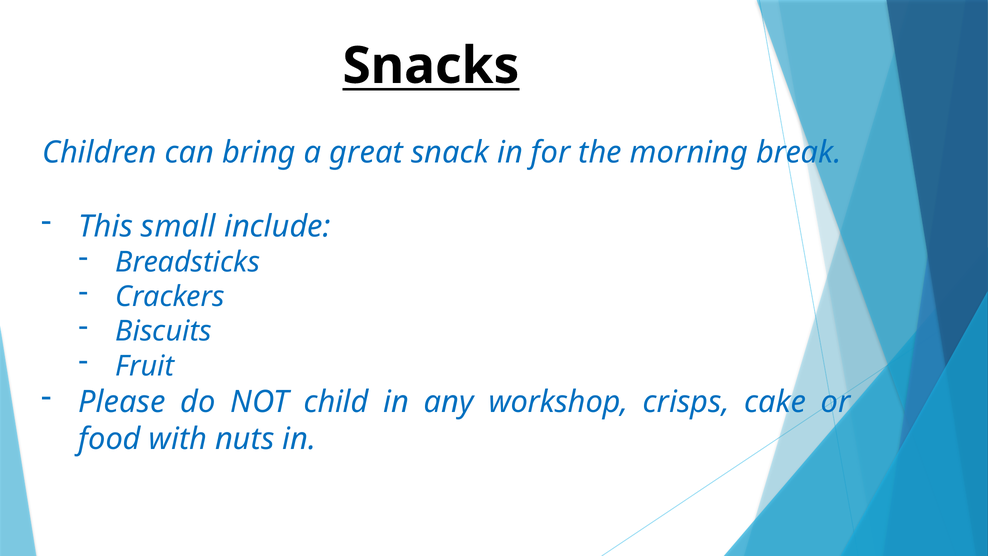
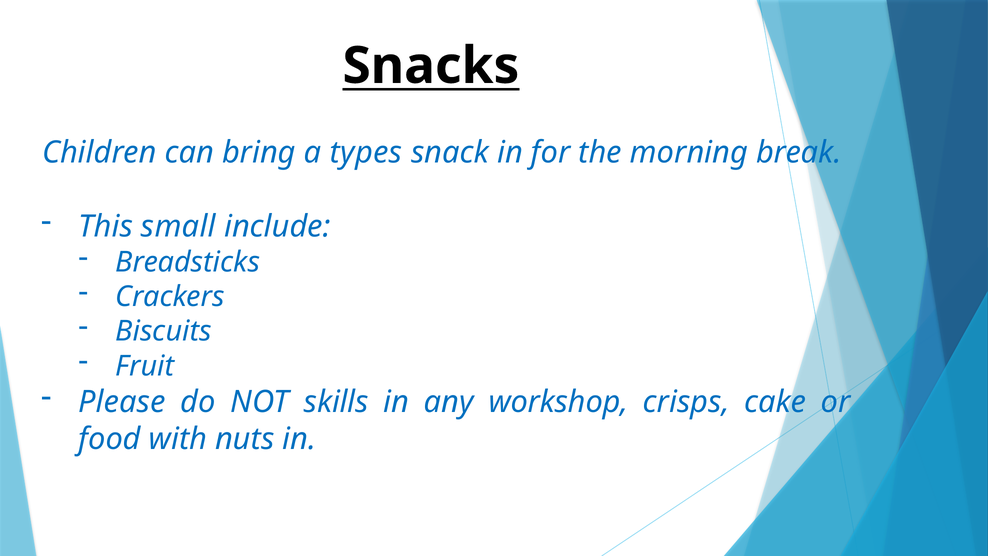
great: great -> types (366, 152)
child: child -> skills (336, 402)
